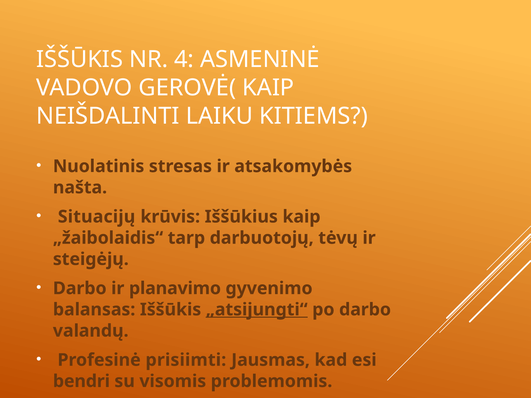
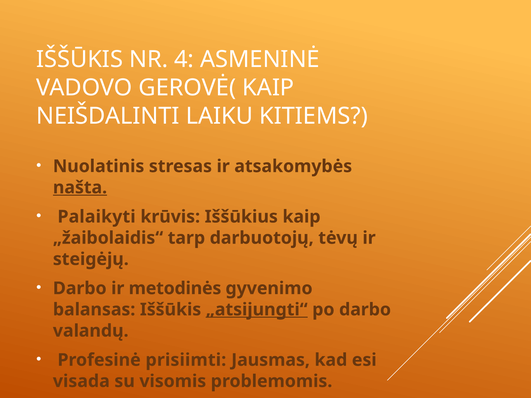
našta underline: none -> present (80, 188)
Situacijų: Situacijų -> Palaikyti (97, 217)
planavimo: planavimo -> metodinės (175, 289)
bendri: bendri -> visada (81, 381)
